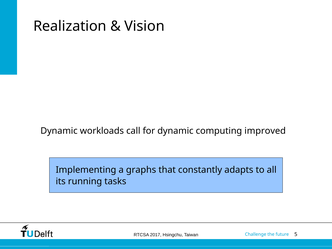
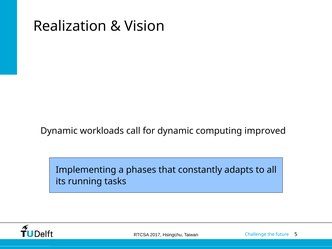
graphs: graphs -> phases (141, 170)
